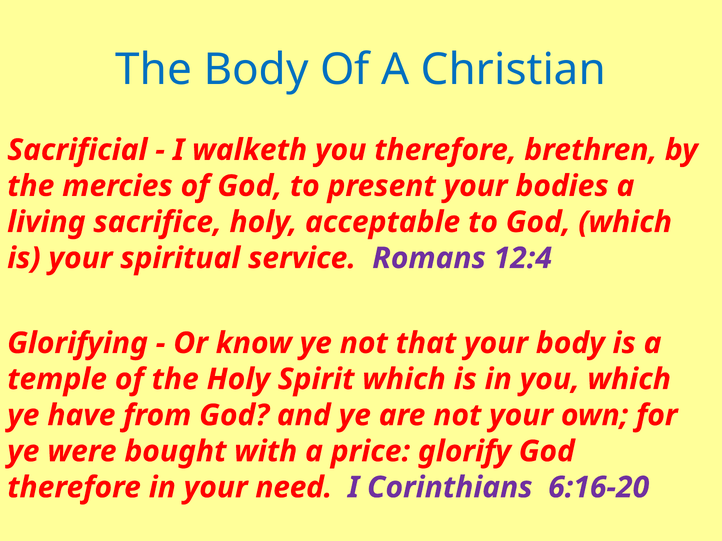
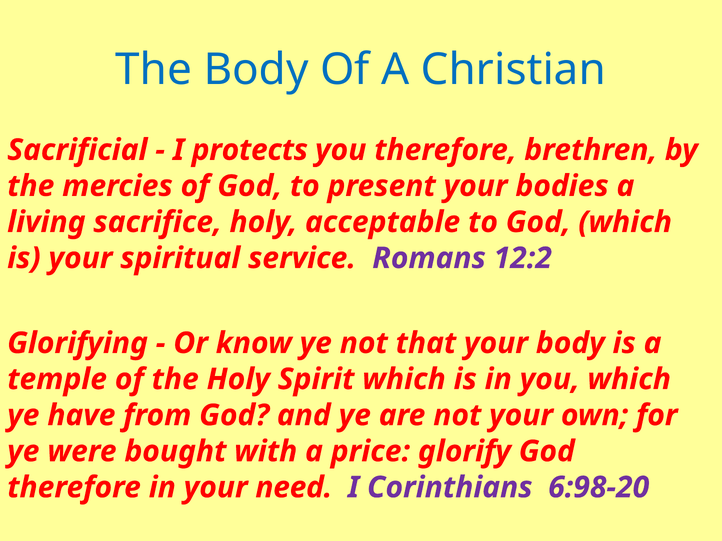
walketh: walketh -> protects (250, 150)
12:4: 12:4 -> 12:2 (523, 258)
6:16-20: 6:16-20 -> 6:98-20 (599, 488)
